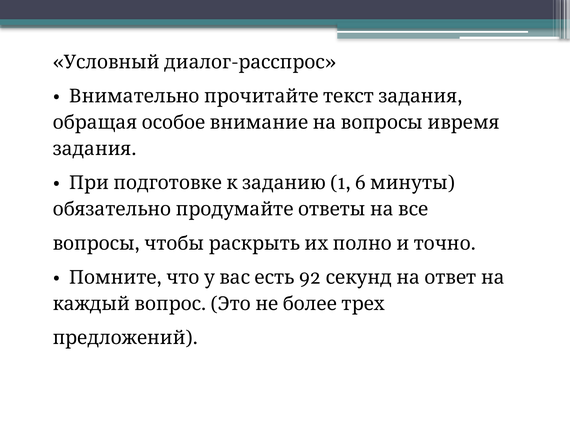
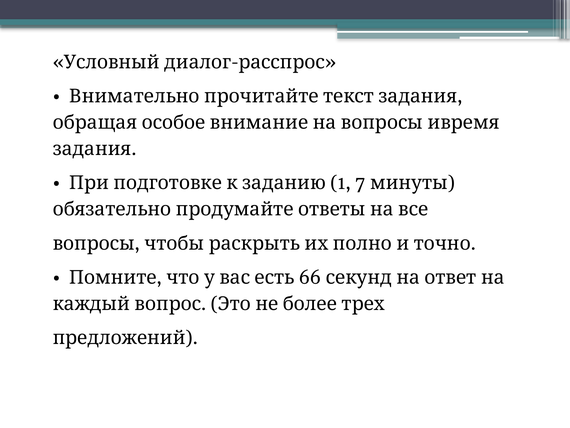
6: 6 -> 7 (360, 183)
92: 92 -> 66 (310, 277)
